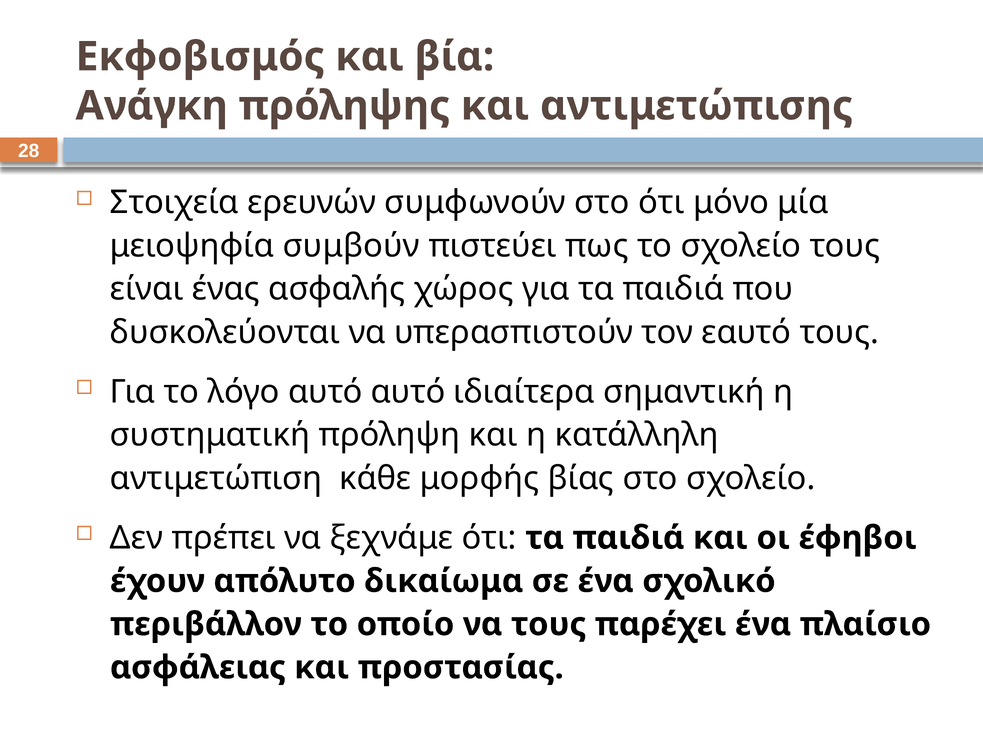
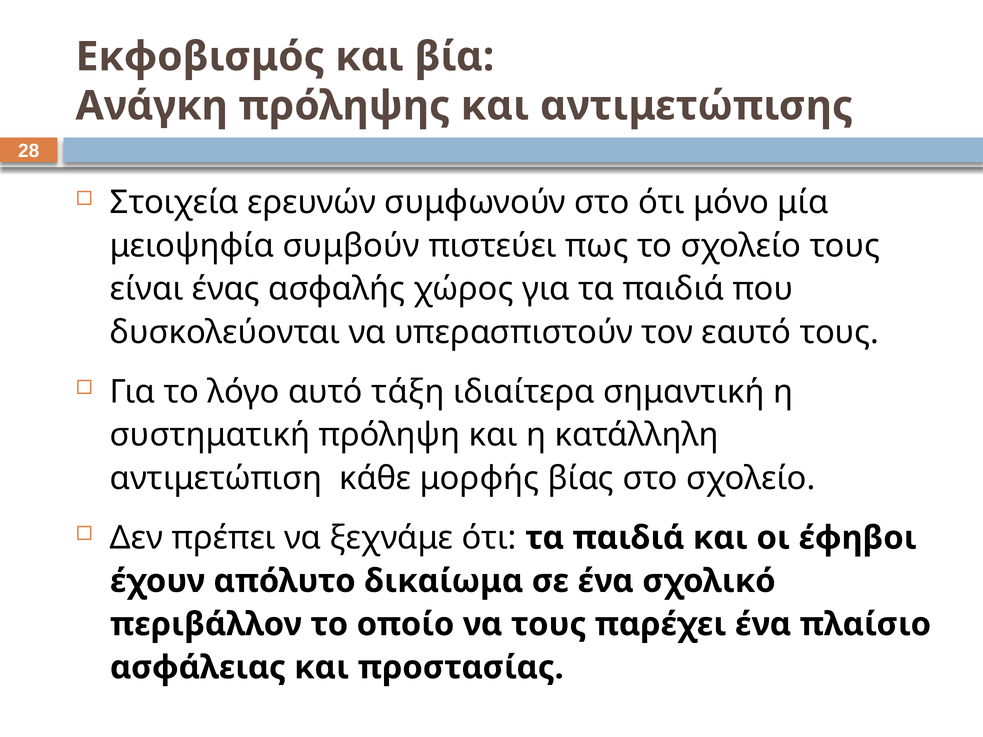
αυτό αυτό: αυτό -> τάξη (408, 392)
